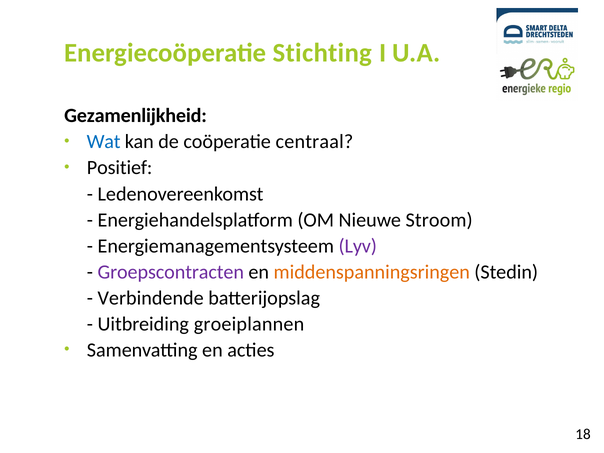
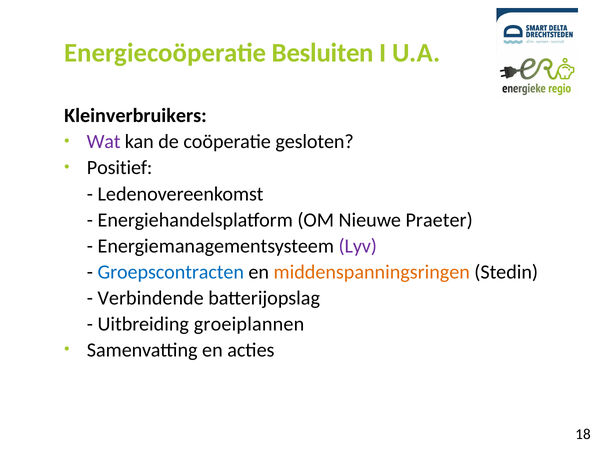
Stichting: Stichting -> Besluiten (323, 53)
Gezamenlijkheid: Gezamenlijkheid -> Kleinverbruikers (135, 116)
Wat colour: blue -> purple (104, 142)
centraal: centraal -> gesloten (315, 142)
Stroom: Stroom -> Praeter (439, 220)
Groepscontracten colour: purple -> blue (171, 272)
